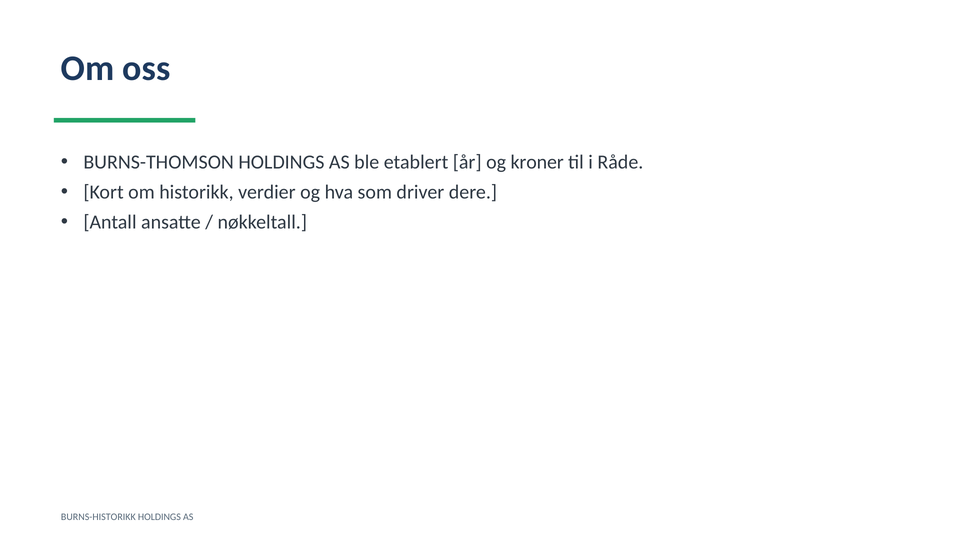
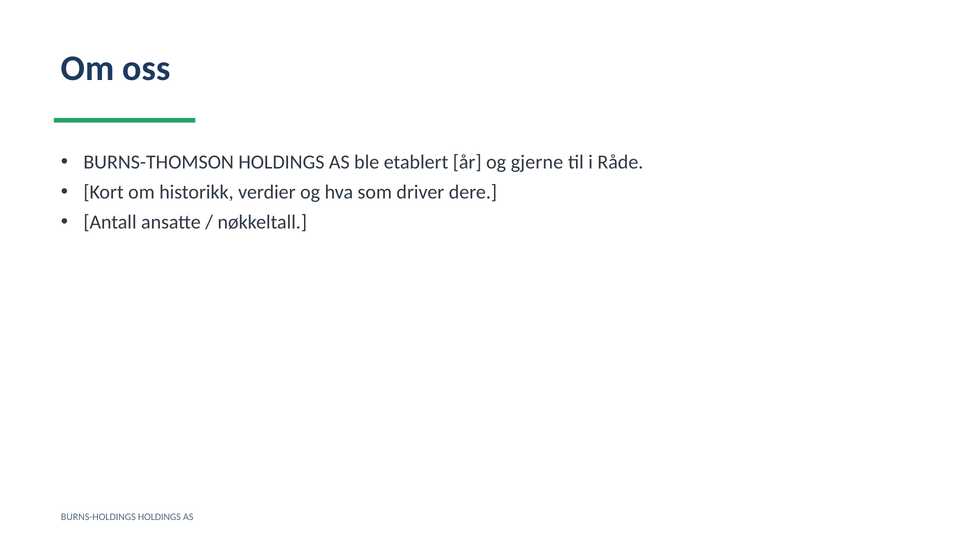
kroner: kroner -> gjerne (537, 162)
BURNS-HISTORIKK: BURNS-HISTORIKK -> BURNS-HOLDINGS (98, 517)
